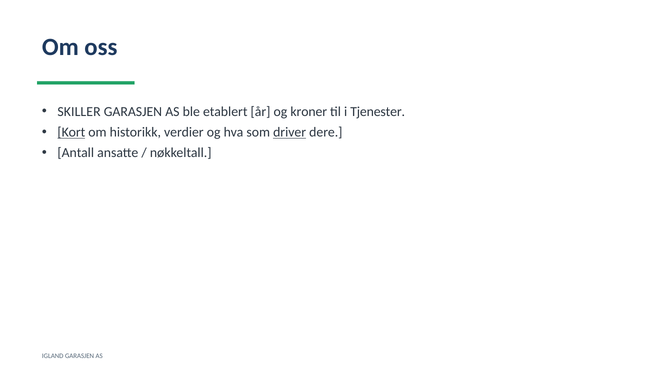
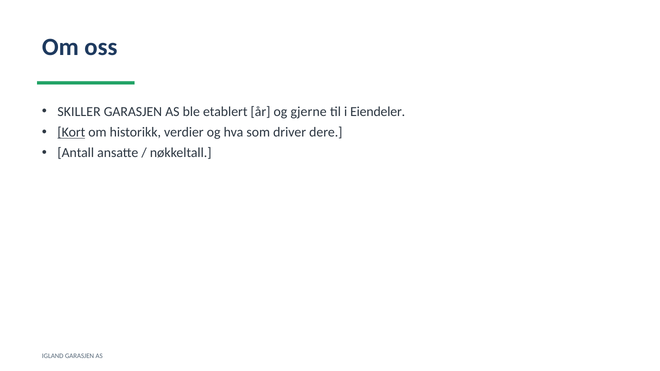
kroner: kroner -> gjerne (309, 112)
Tjenester: Tjenester -> Eiendeler (378, 112)
driver underline: present -> none (290, 132)
